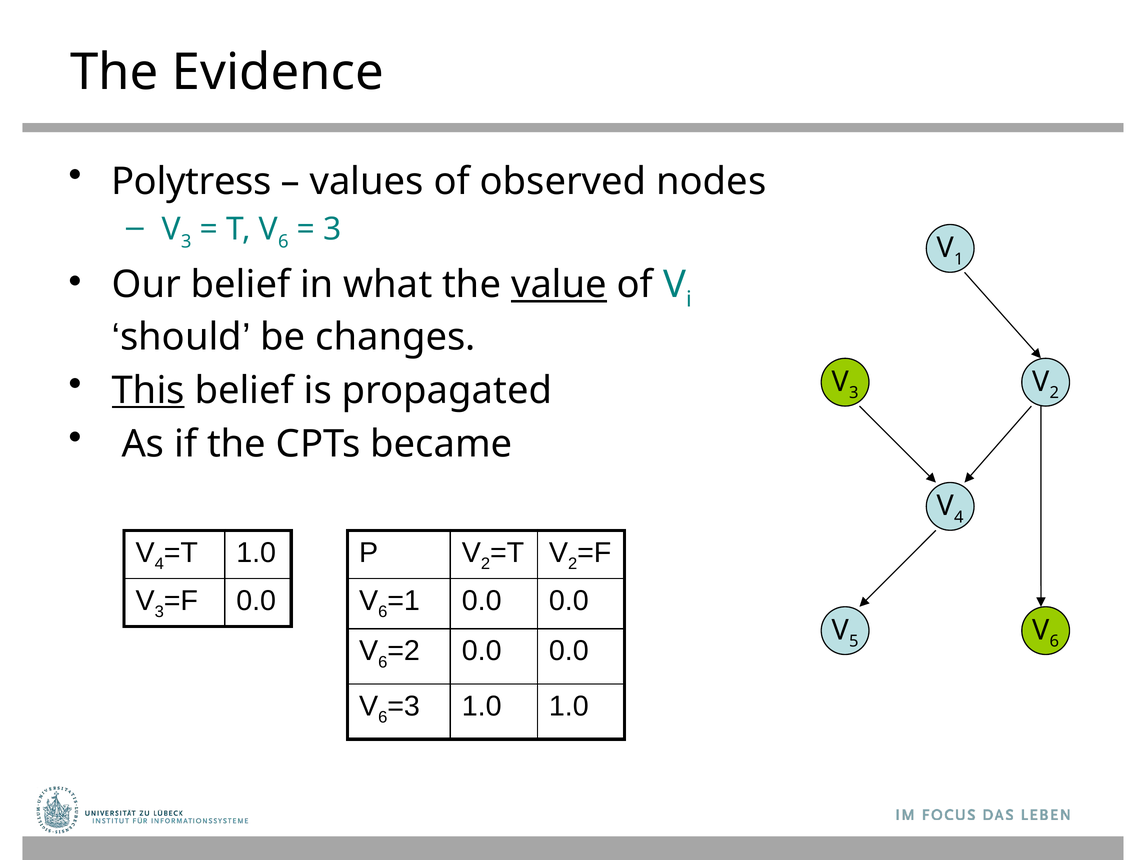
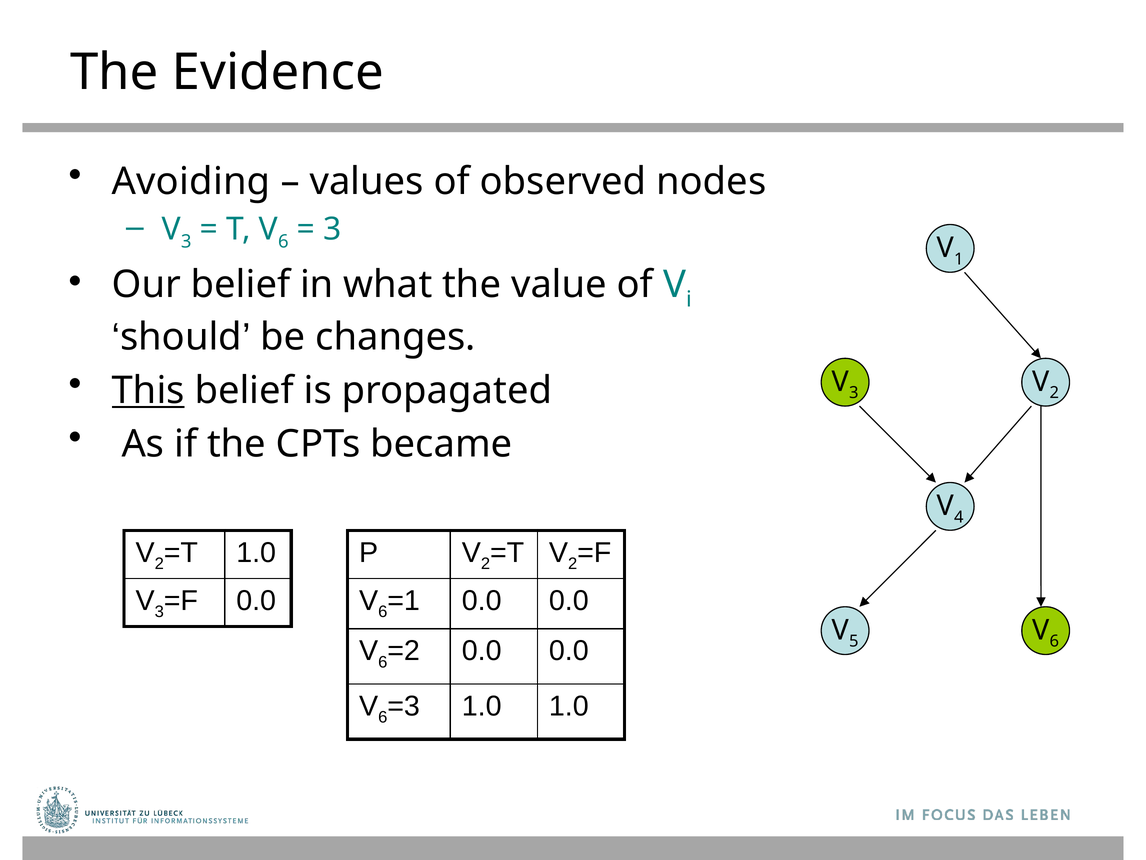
Polytress: Polytress -> Avoiding (191, 181)
value underline: present -> none (559, 285)
4: 4 -> 2 (159, 563)
